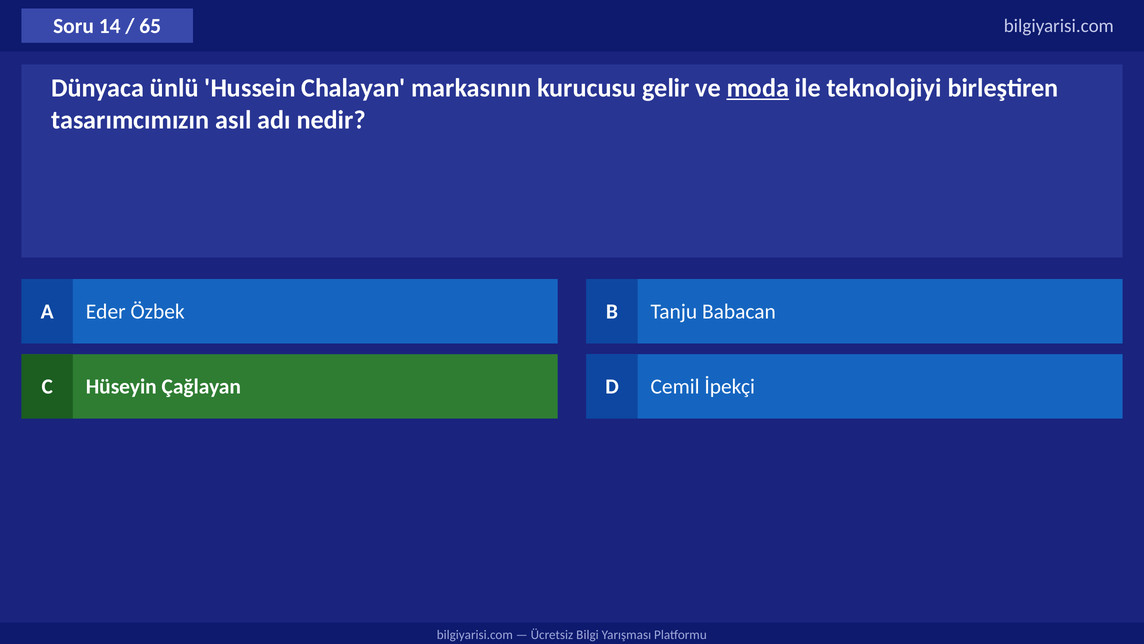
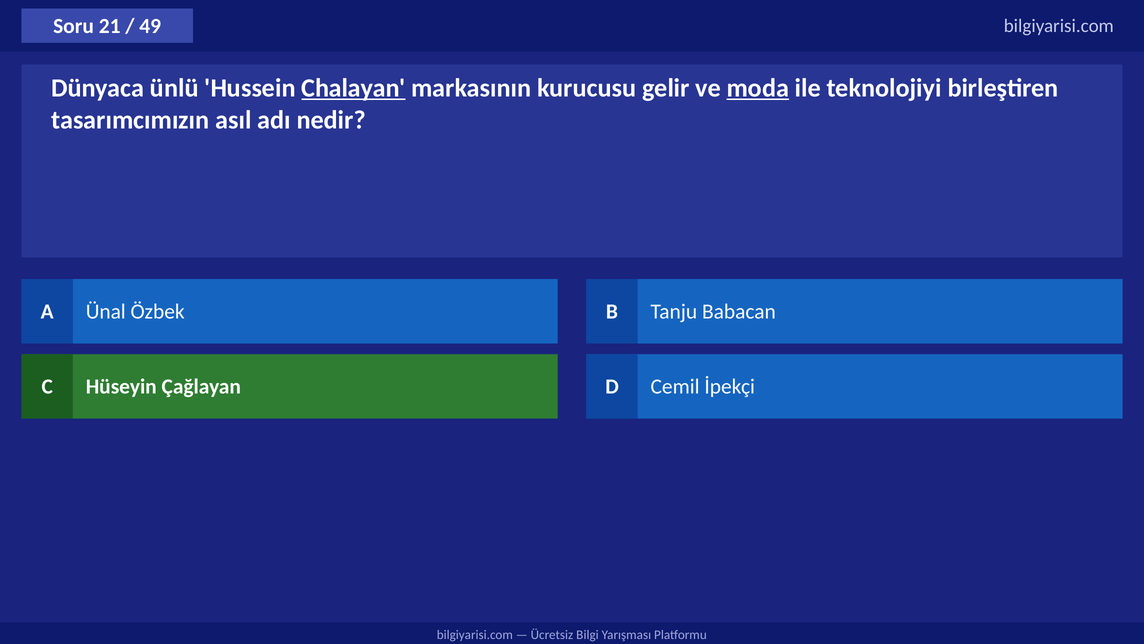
14: 14 -> 21 (110, 26)
65: 65 -> 49 (150, 26)
Chalayan underline: none -> present (353, 88)
Eder: Eder -> Ünal (106, 311)
